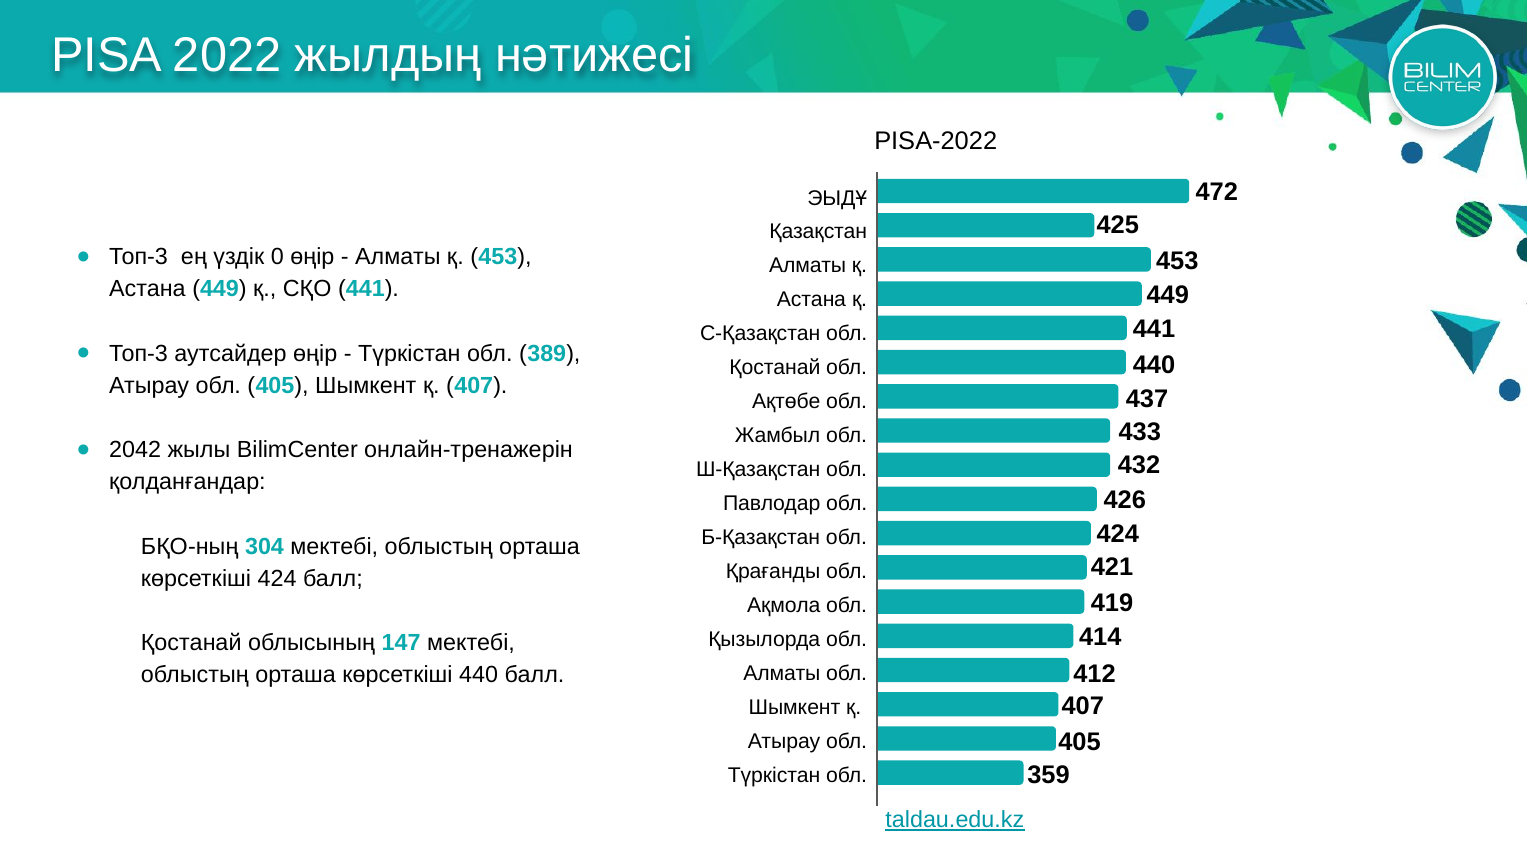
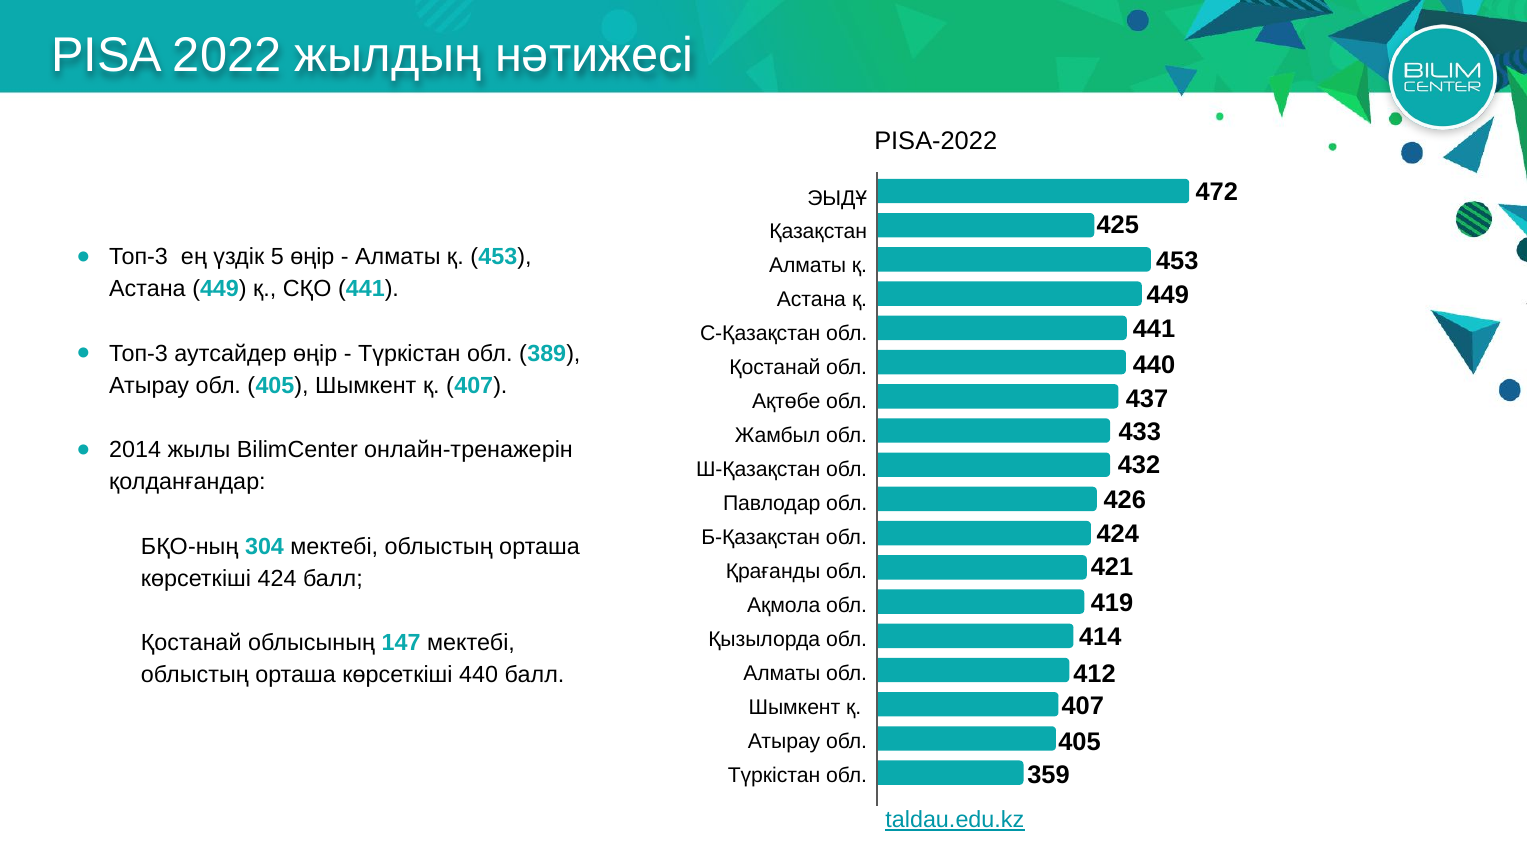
0: 0 -> 5 (277, 257)
2042: 2042 -> 2014 (135, 450)
